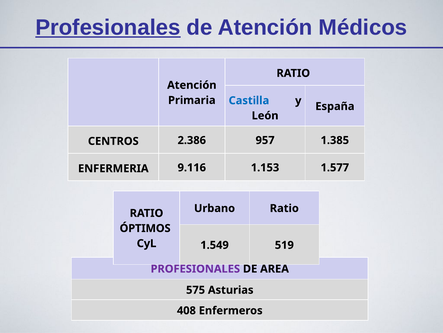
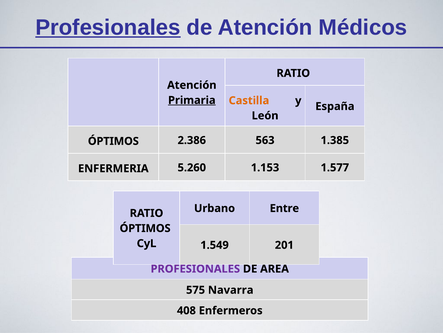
Primaria underline: none -> present (192, 100)
Castilla colour: blue -> orange (249, 100)
CENTROS: CENTROS -> ÓPTIMOS (113, 141)
957: 957 -> 563 (265, 140)
9.116: 9.116 -> 5.260 (192, 167)
Urbano Ratio: Ratio -> Entre (284, 208)
519: 519 -> 201 (284, 245)
Asturias: Asturias -> Navarra (231, 289)
